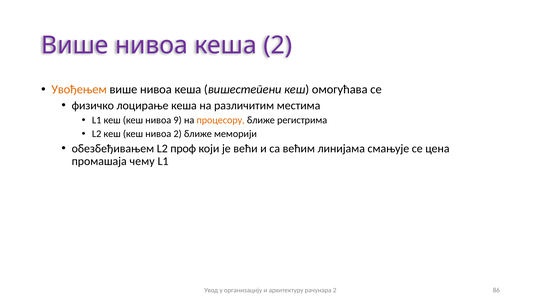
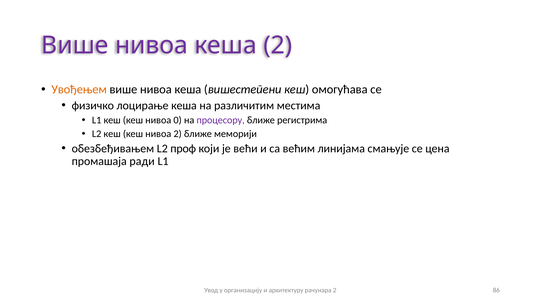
9: 9 -> 0 (178, 120)
процесору colour: orange -> purple (221, 120)
чему: чему -> ради (142, 161)
